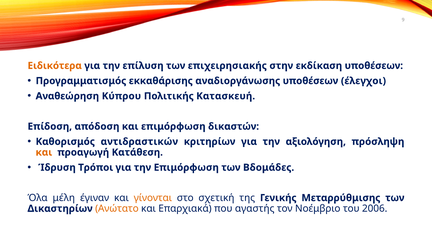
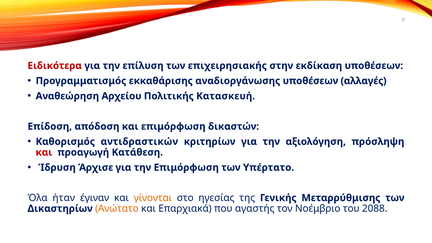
Ειδικότερα colour: orange -> red (55, 66)
έλεγχοι: έλεγχοι -> αλλαγές (364, 81)
Κύπρου: Κύπρου -> Αρχείου (122, 96)
και colour: orange -> red (44, 152)
Τρόποι: Τρόποι -> Άρχισε (96, 168)
Βδομάδες: Βδομάδες -> Υπέρτατο (269, 168)
μέλη: μέλη -> ήταν (64, 198)
σχετική: σχετική -> ηγεσίας (216, 198)
2006: 2006 -> 2088 (375, 209)
